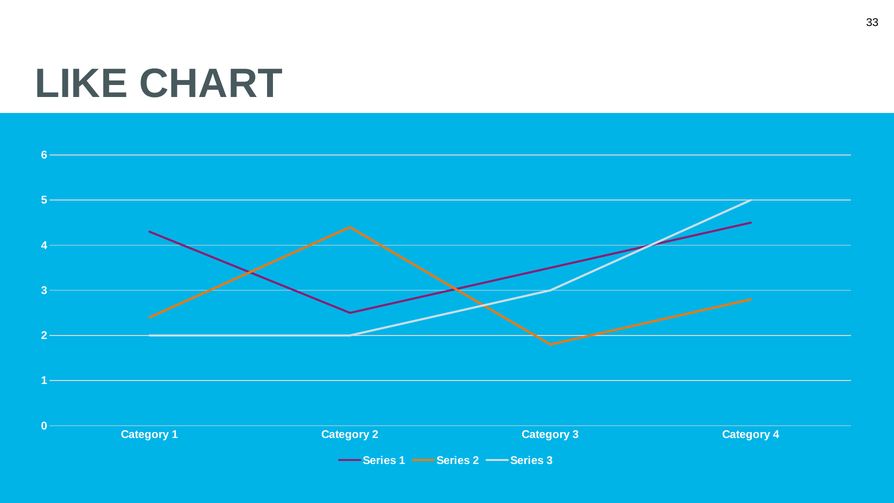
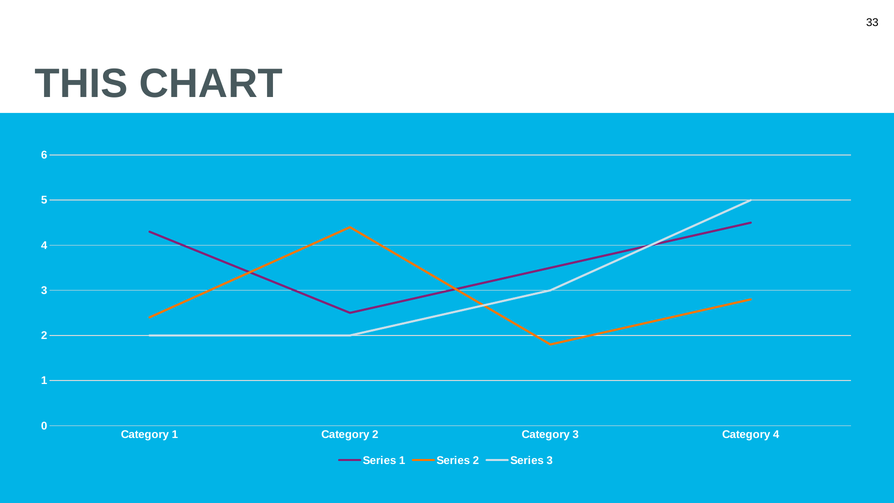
LIKE: LIKE -> THIS (81, 84)
